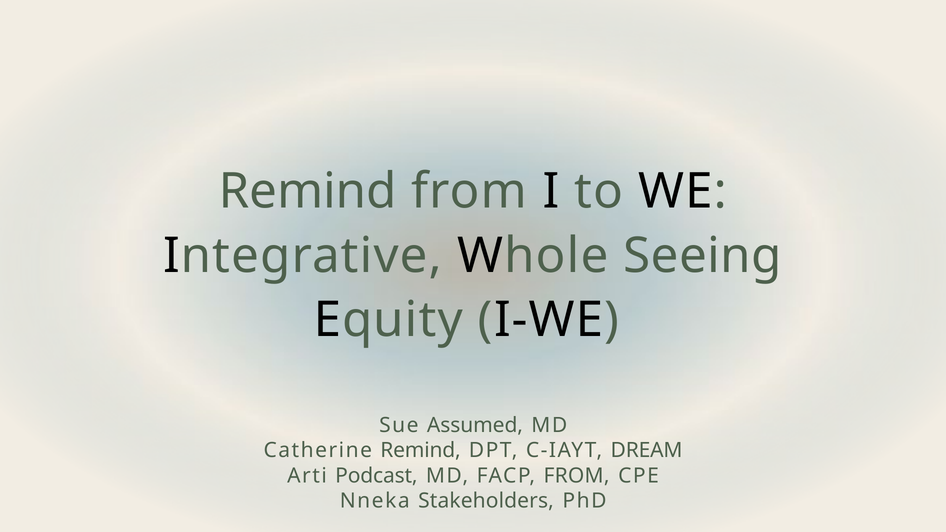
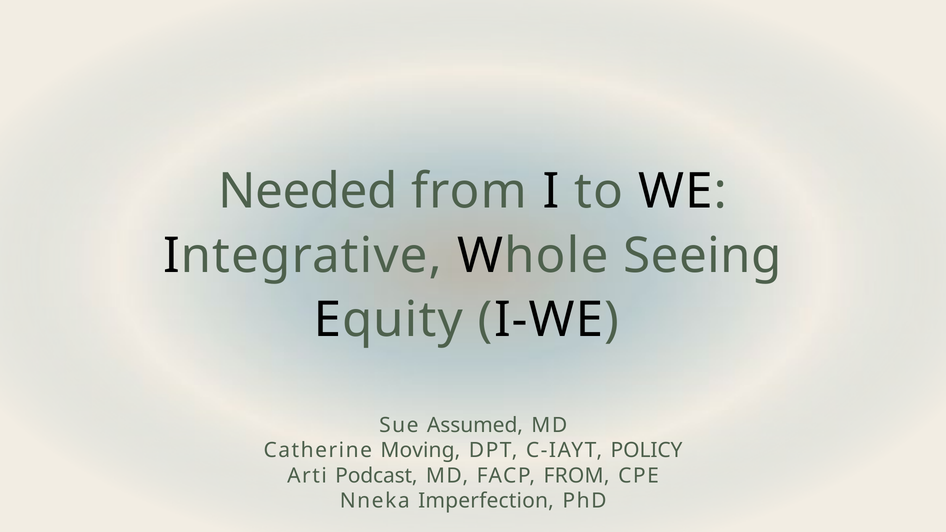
Remind: Remind -> Needed (308, 191)
Catherine Remind: Remind -> Moving (420, 451)
DREAM: DREAM -> POLICY (647, 451)
Stakeholders: Stakeholders -> Imperfection (486, 501)
